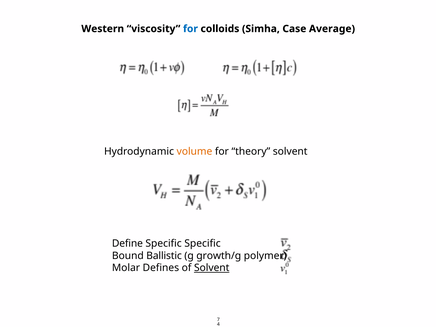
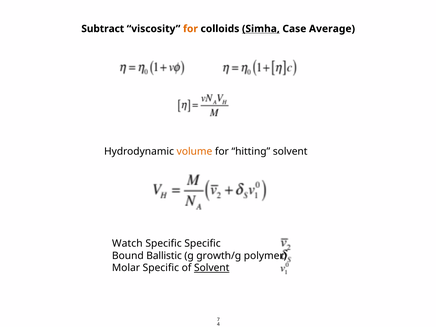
Western: Western -> Subtract (103, 29)
for colour: blue -> orange (190, 29)
Simha underline: none -> present (261, 29)
theory: theory -> hitting (251, 151)
Define: Define -> Watch (127, 243)
Molar Defines: Defines -> Specific (161, 268)
